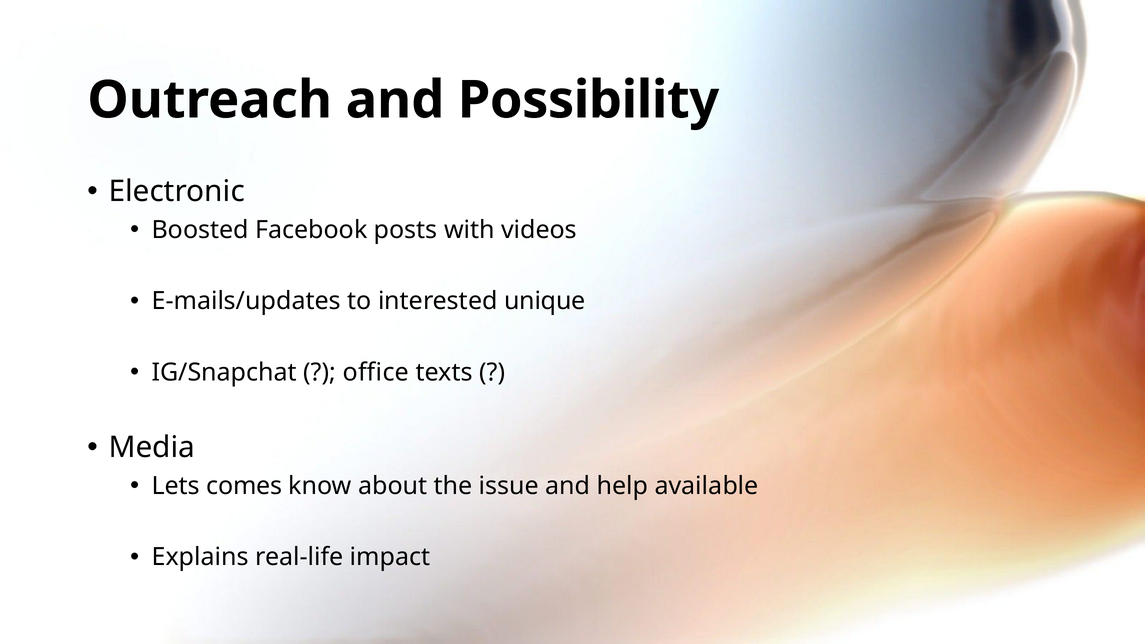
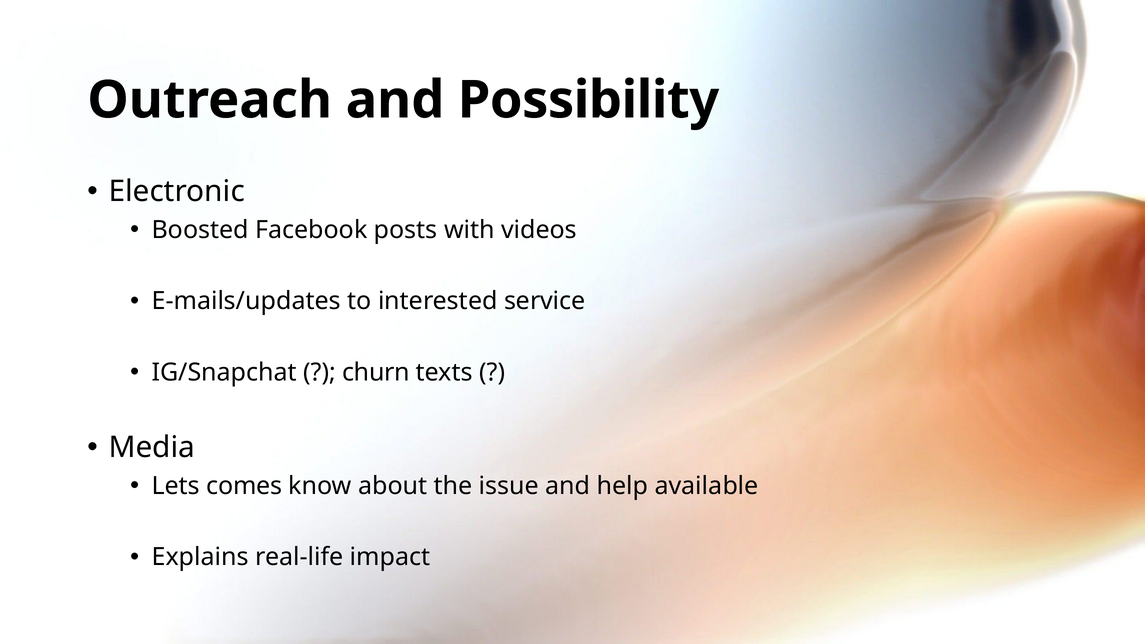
unique: unique -> service (545, 301)
office: office -> churn (376, 372)
